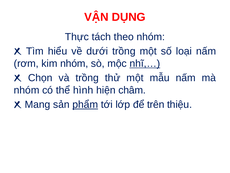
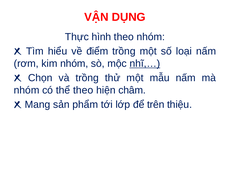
tách: tách -> hình (101, 37)
dưới: dưới -> điểm (97, 51)
thể hình: hình -> theo (83, 90)
phẩm underline: present -> none (85, 104)
